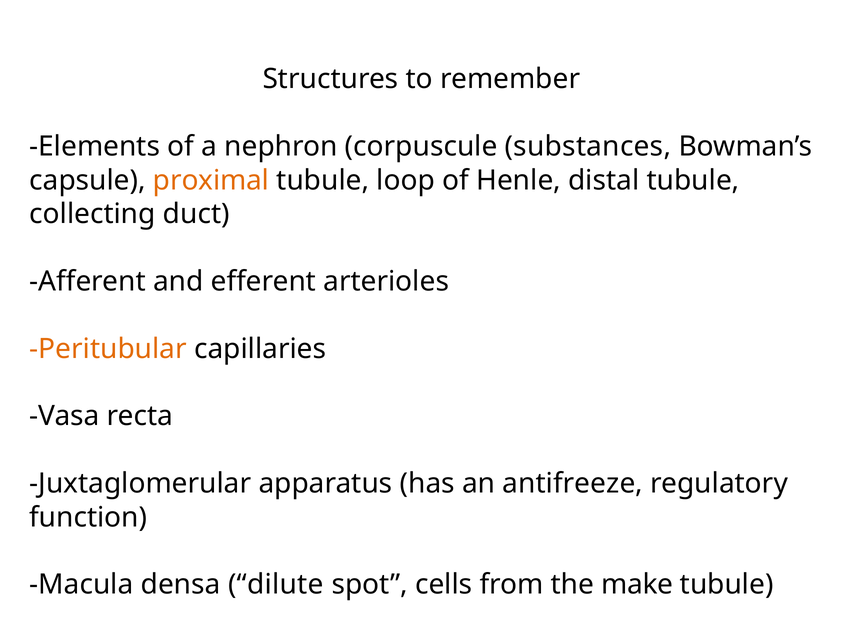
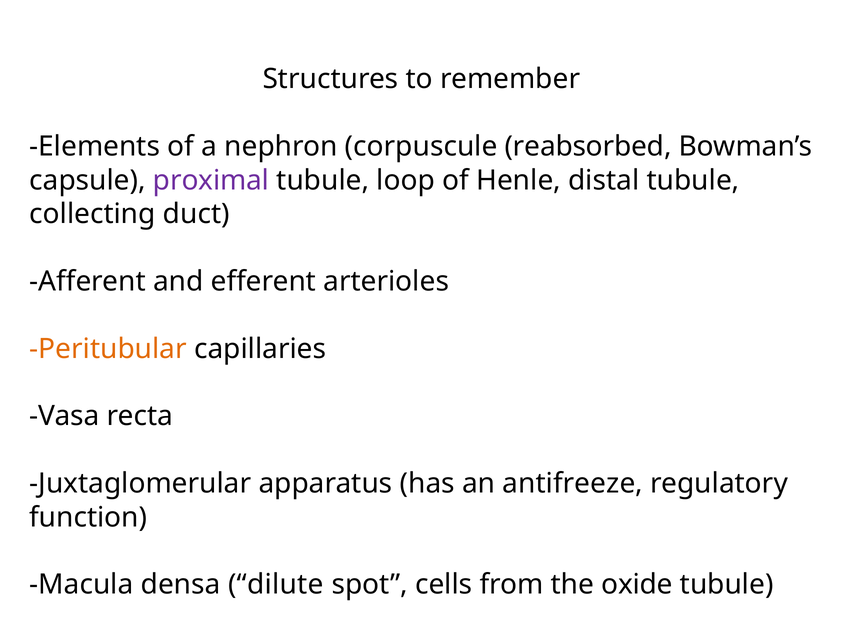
substances: substances -> reabsorbed (588, 147)
proximal colour: orange -> purple (211, 180)
make: make -> oxide (637, 585)
